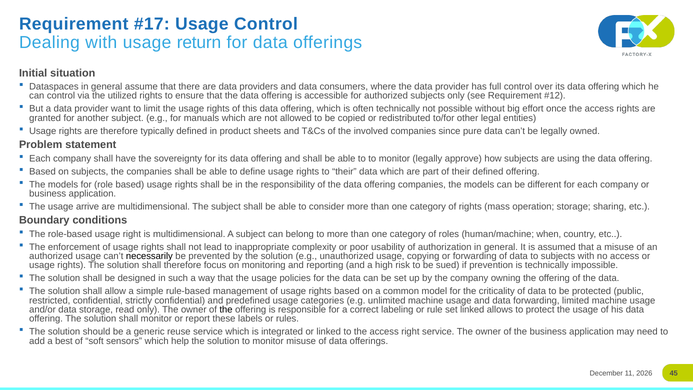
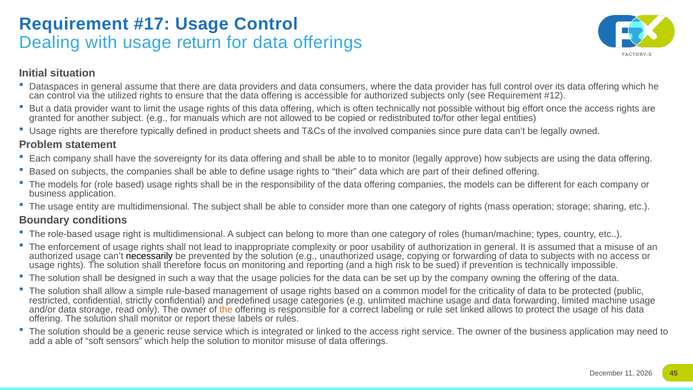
arrive: arrive -> entity (87, 207)
when: when -> types (549, 234)
the colour: black -> orange (226, 310)
a best: best -> able (64, 341)
